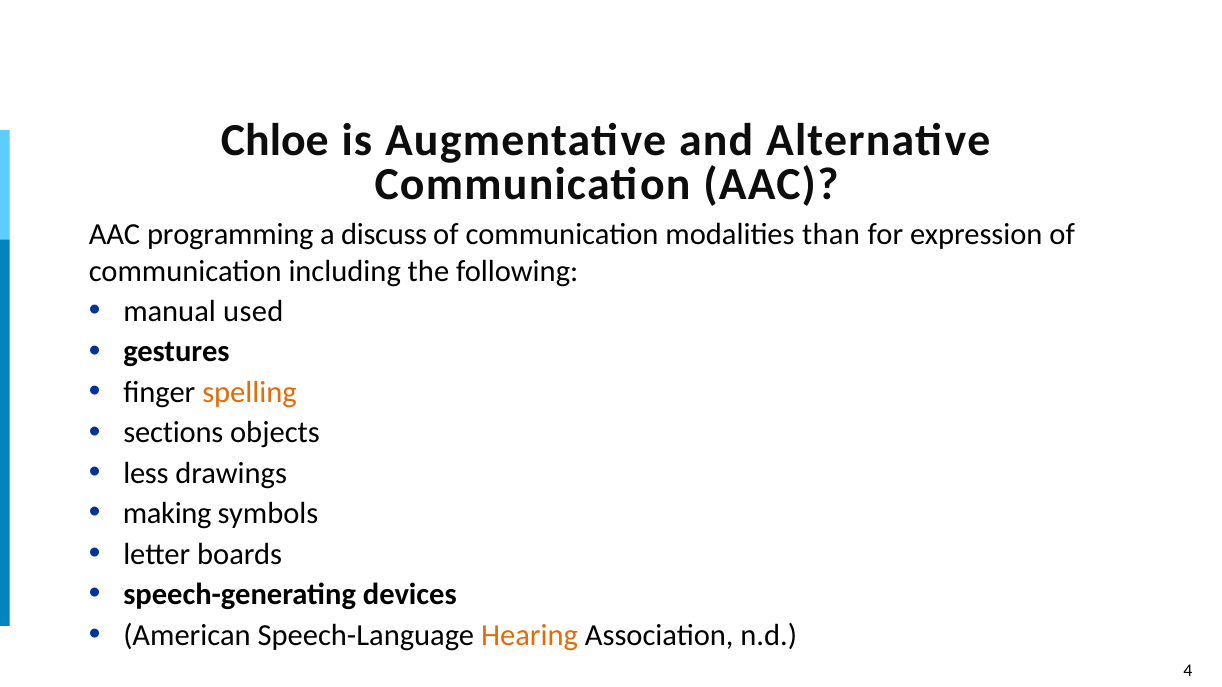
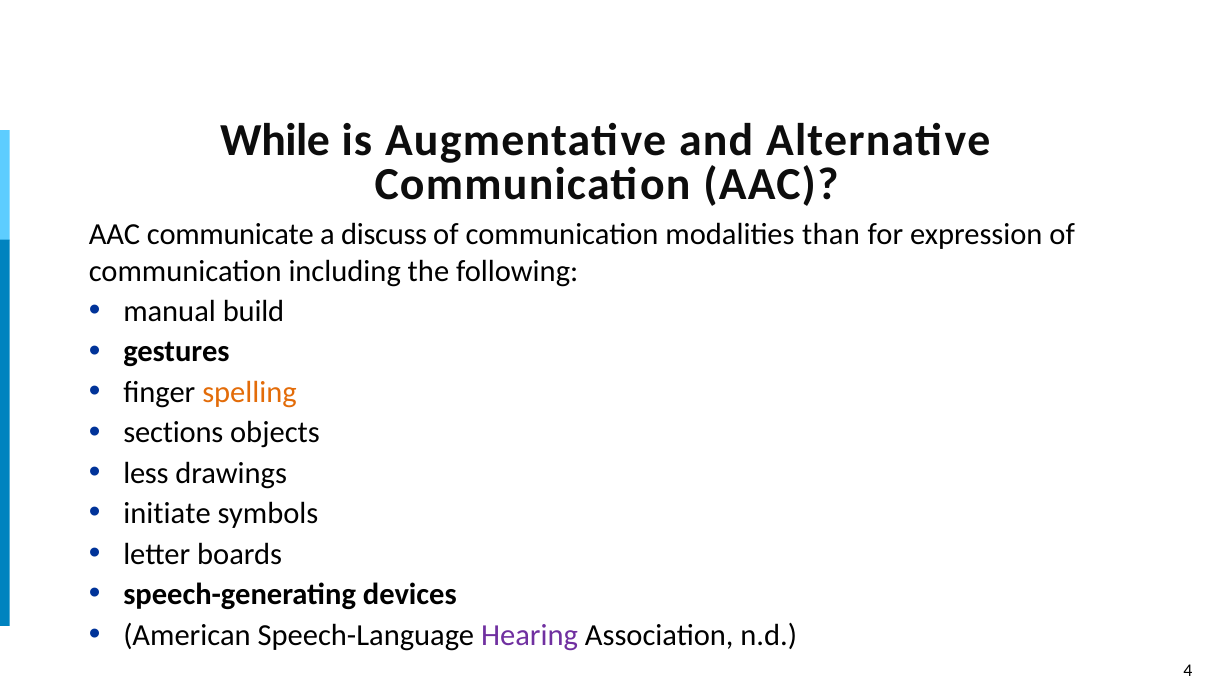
Chloe: Chloe -> While (275, 140)
programming: programming -> communicate (230, 234)
used: used -> build (253, 312)
making: making -> initiate (167, 514)
Hearing colour: orange -> purple (529, 635)
